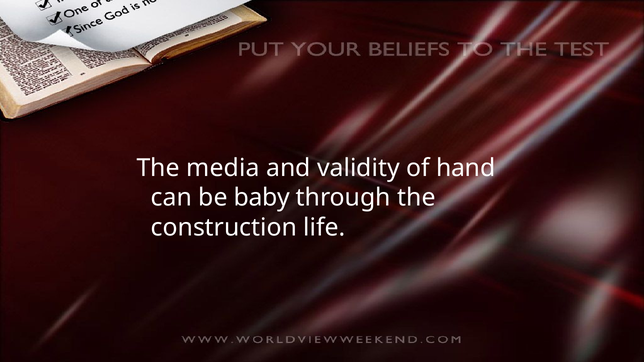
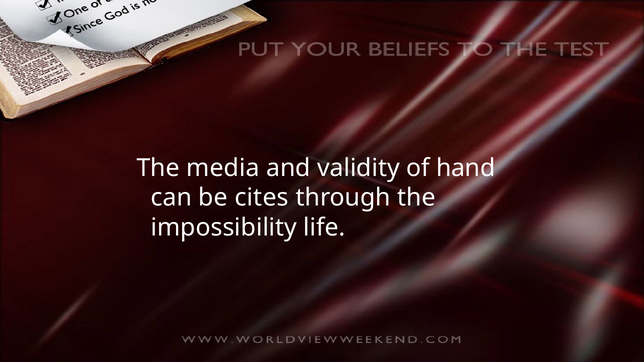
baby: baby -> cites (262, 198)
construction: construction -> impossibility (224, 228)
